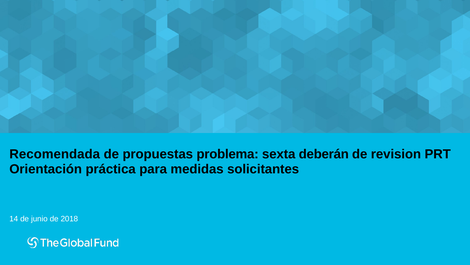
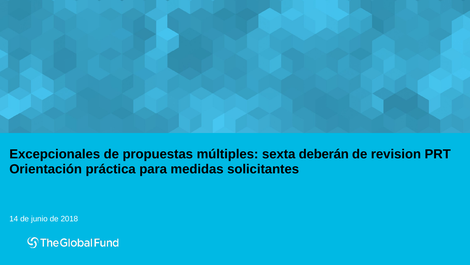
Recomendada: Recomendada -> Excepcionales (55, 154)
problema: problema -> múltiples (228, 154)
